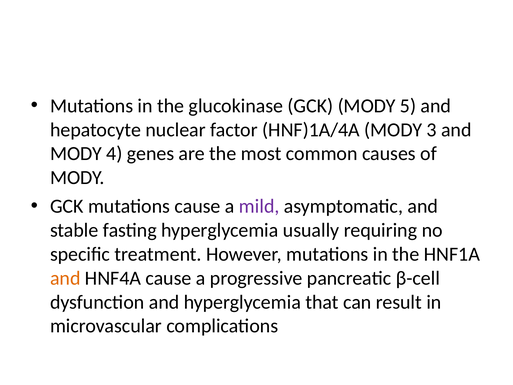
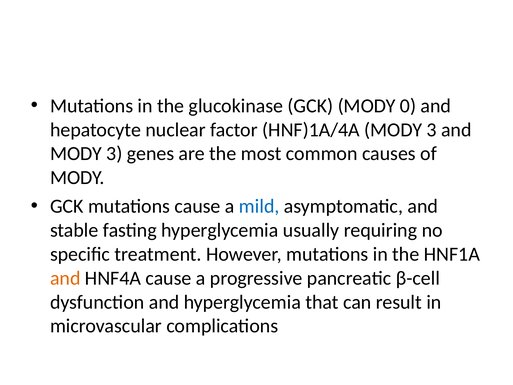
5: 5 -> 0 (408, 106)
4: 4 -> 3 (114, 154)
mild colour: purple -> blue (259, 206)
